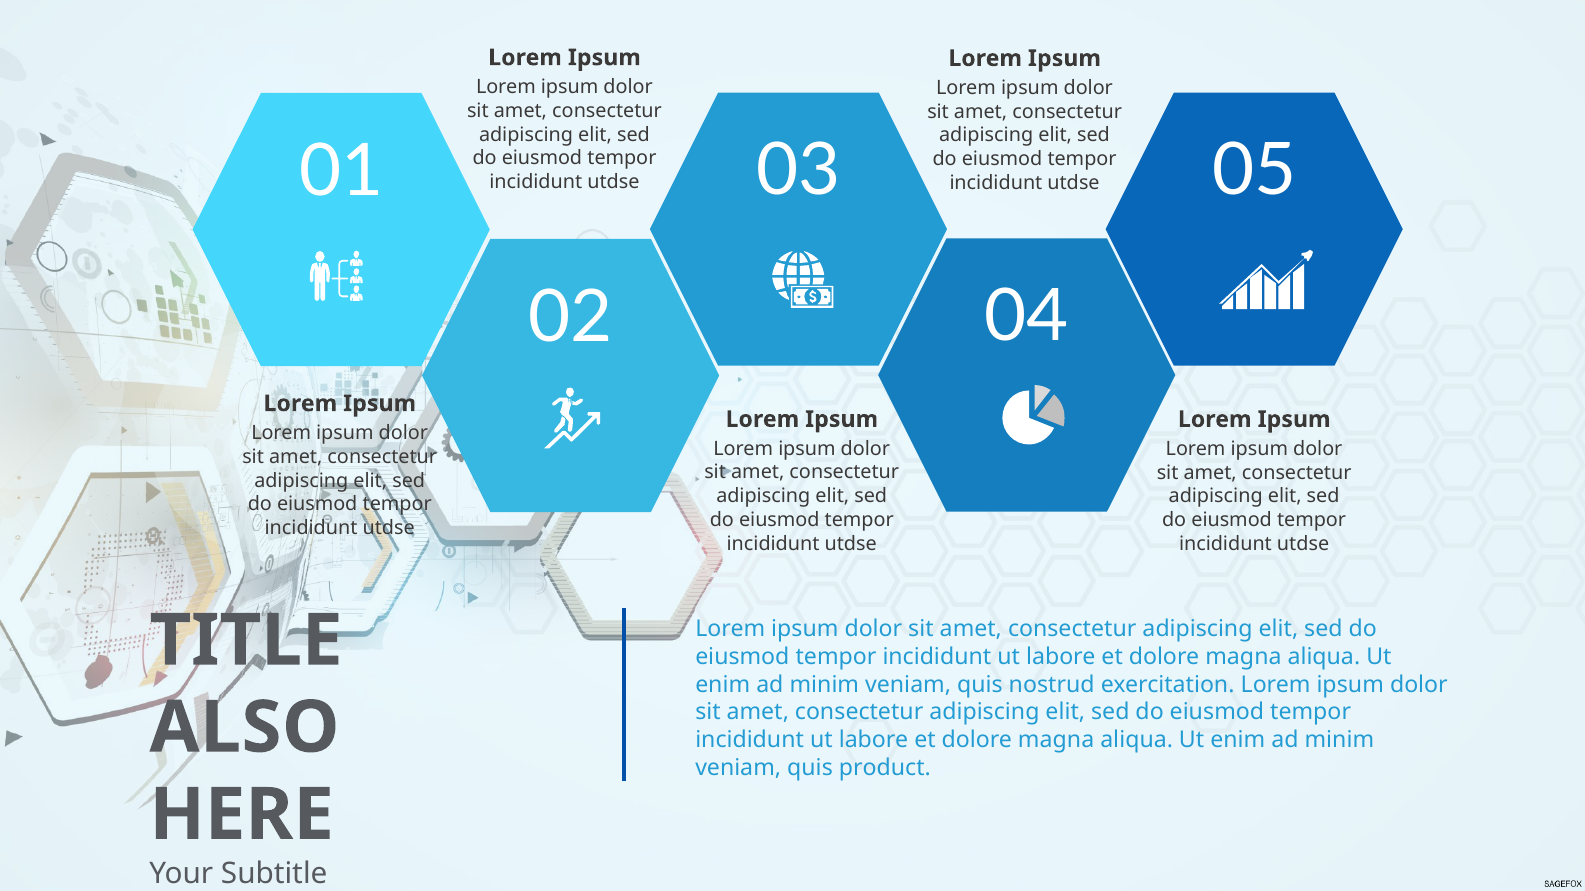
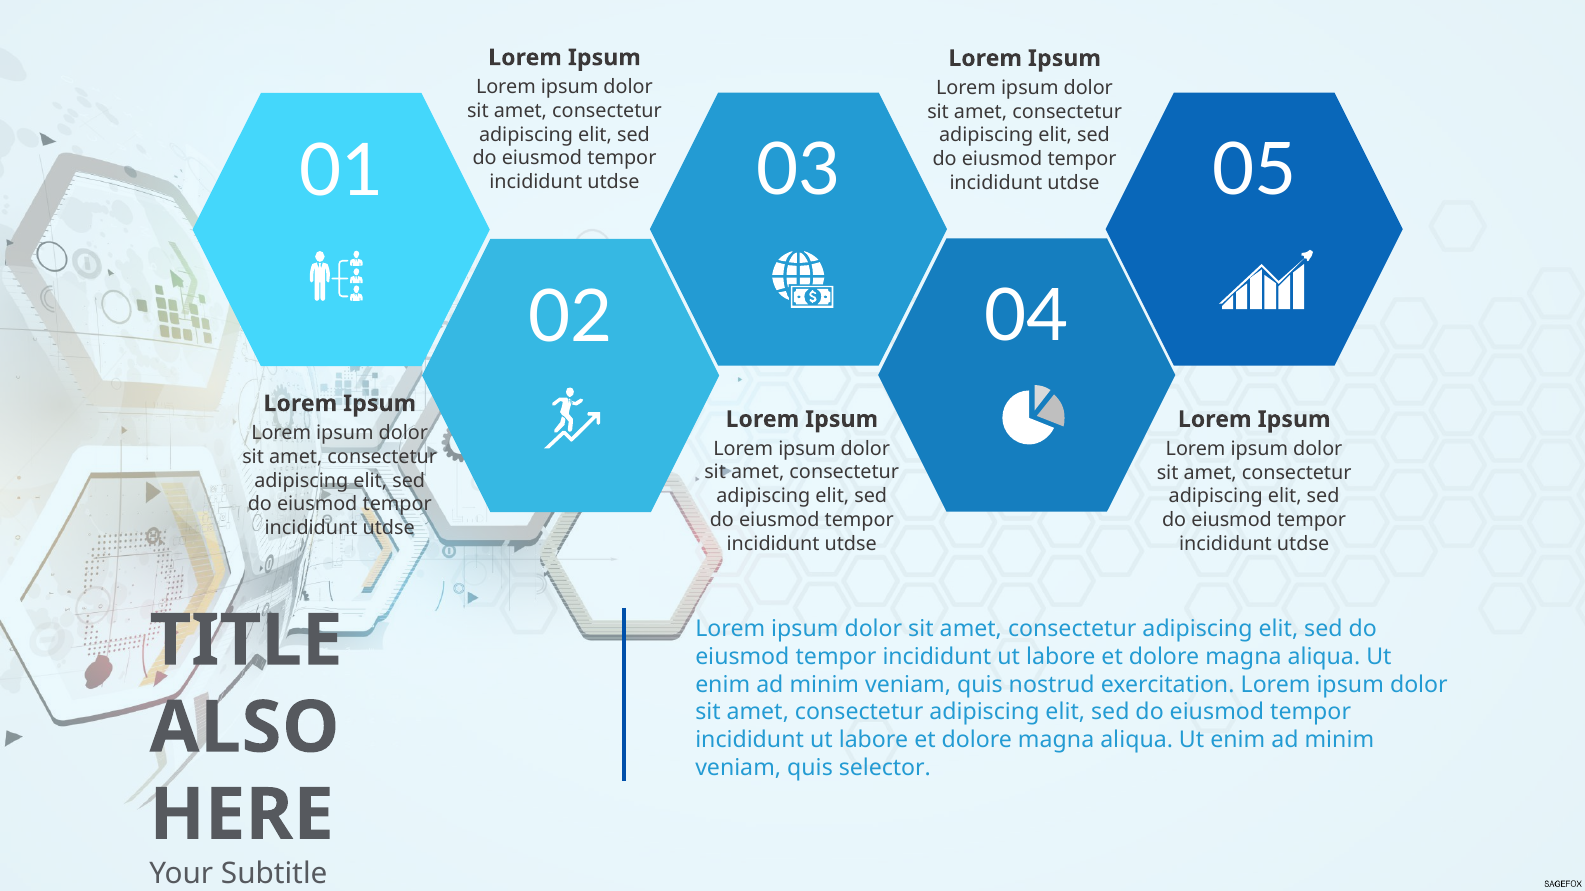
product: product -> selector (885, 768)
